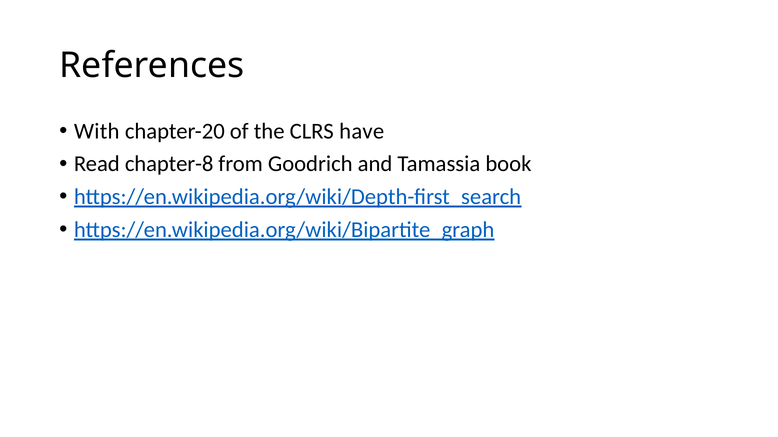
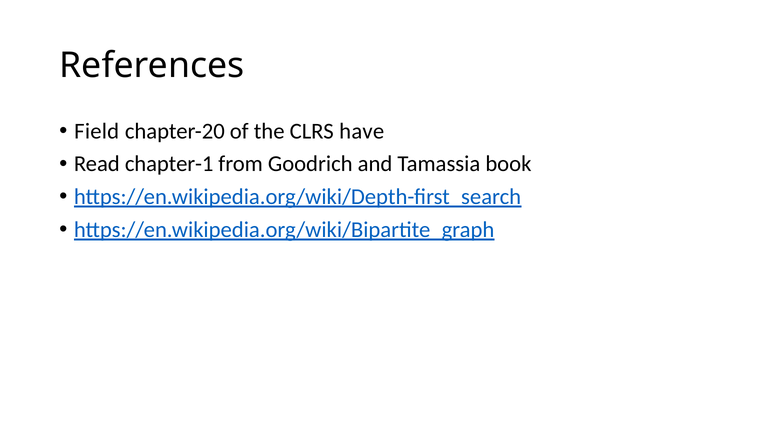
With: With -> Field (97, 132)
chapter-8: chapter-8 -> chapter-1 (169, 164)
